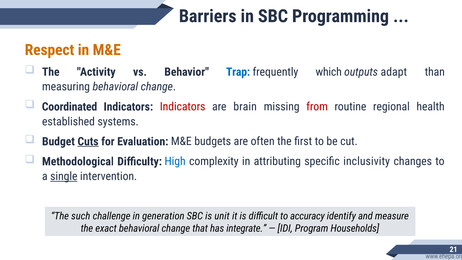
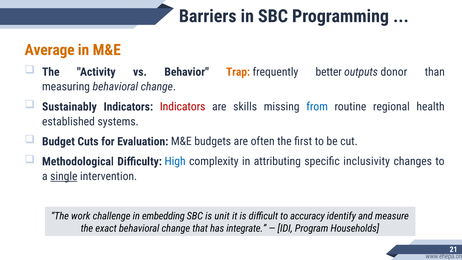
Respect: Respect -> Average (50, 50)
Trap colour: blue -> orange (238, 72)
which: which -> better (329, 72)
adapt: adapt -> donor (394, 72)
Coordinated: Coordinated -> Sustainably (69, 107)
brain: brain -> skills (245, 107)
from colour: red -> blue (317, 107)
Cuts underline: present -> none (88, 141)
such: such -> work (81, 216)
generation: generation -> embedding (163, 216)
